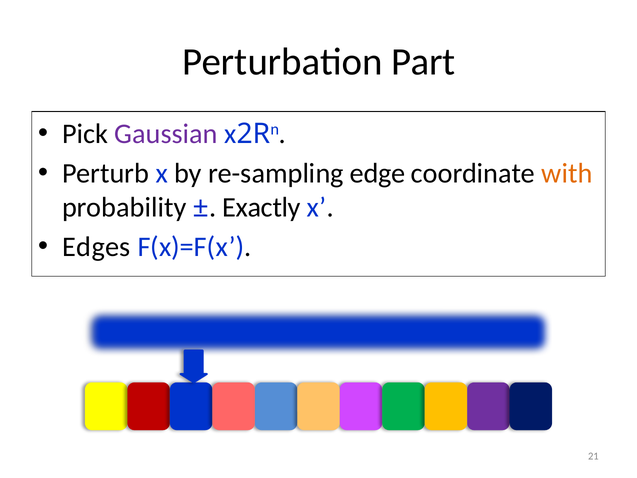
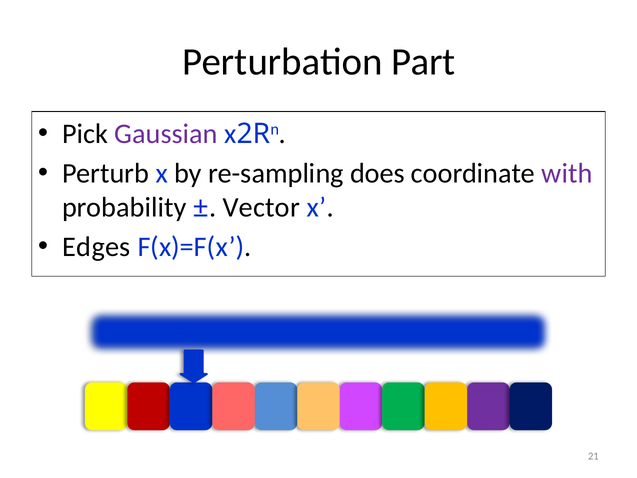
edge: edge -> does (377, 173)
with colour: orange -> purple (567, 173)
Exactly: Exactly -> Vector (261, 207)
